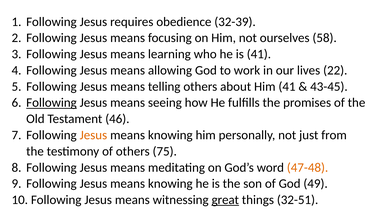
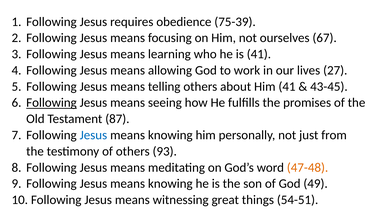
32-39: 32-39 -> 75-39 (235, 22)
58: 58 -> 67 (325, 38)
22: 22 -> 27 (335, 70)
46: 46 -> 87 (117, 119)
Jesus colour: orange -> blue (93, 135)
75: 75 -> 93 (165, 151)
great underline: present -> none (225, 200)
32-51: 32-51 -> 54-51 (298, 200)
